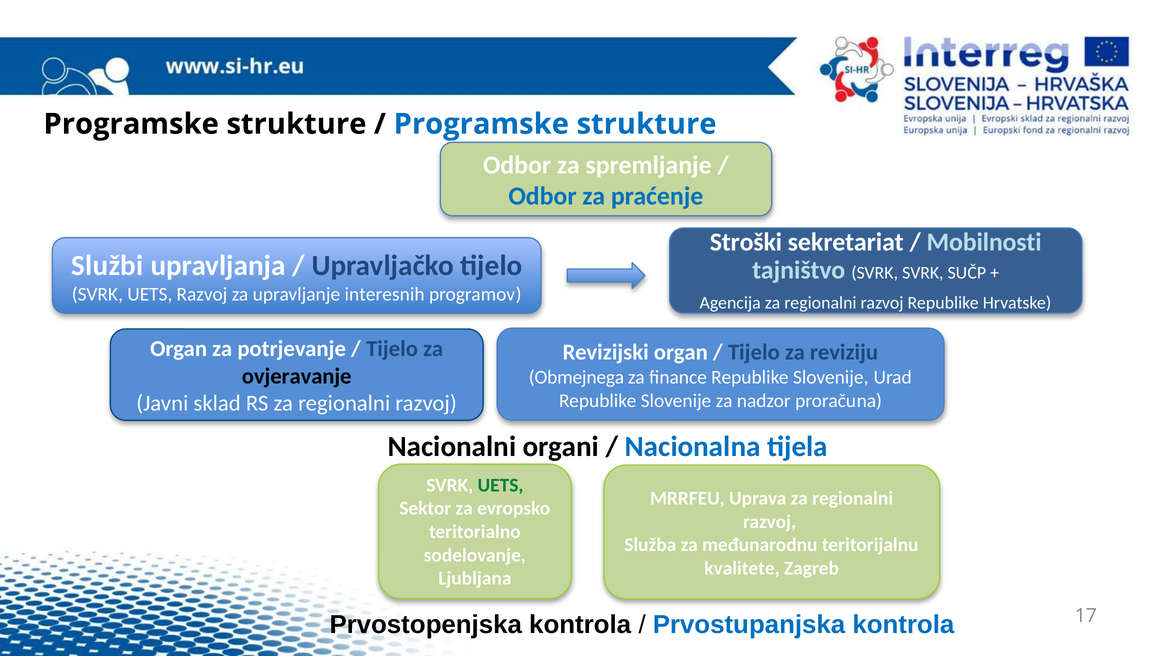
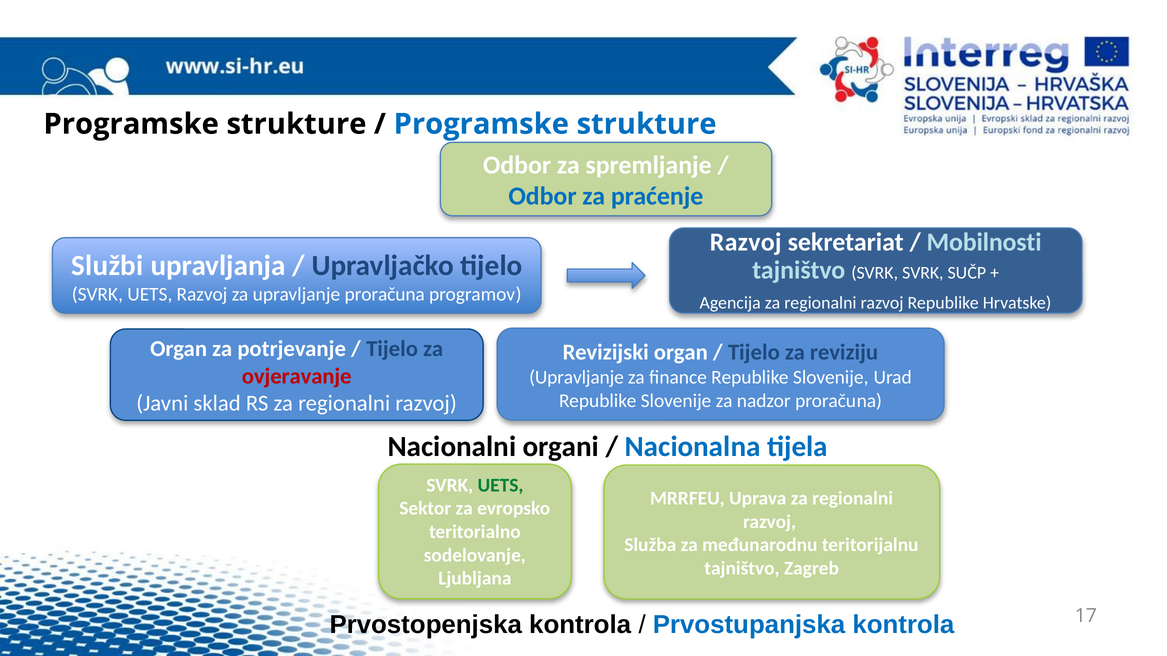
Stroški: Stroški -> Razvoj (746, 242)
upravljanje interesnih: interesnih -> proračuna (385, 294)
ovjeravanje colour: black -> red (297, 376)
Obmejnega: Obmejnega -> Upravljanje (576, 378)
kvalitete: kvalitete -> tajništvo (742, 569)
